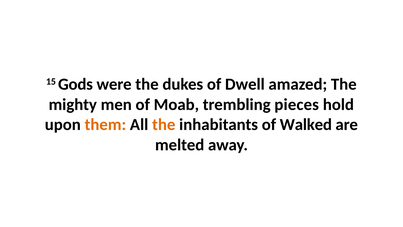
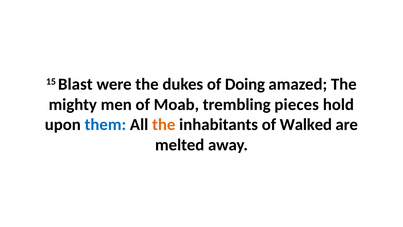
Gods: Gods -> Blast (75, 84)
Dwell: Dwell -> Doing (245, 84)
them colour: orange -> blue (105, 125)
